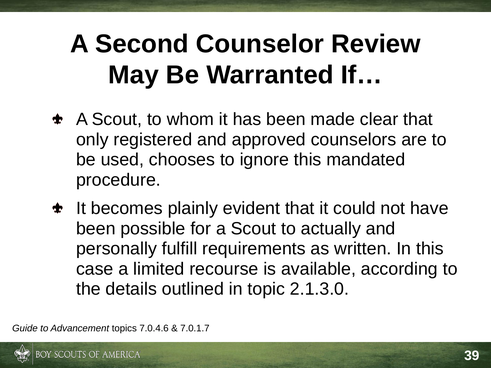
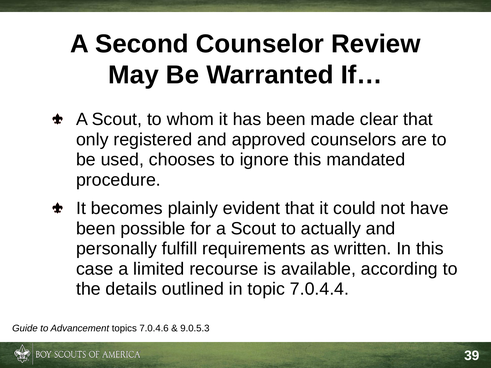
2.1.3.0: 2.1.3.0 -> 7.0.4.4 (320, 289)
7.0.1.7: 7.0.1.7 -> 9.0.5.3 (195, 329)
